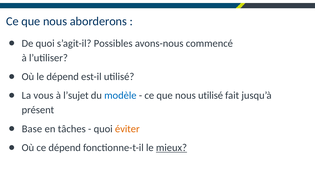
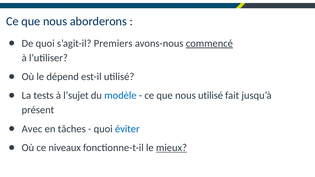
Possibles: Possibles -> Premiers (113, 43)
commencé underline: none -> present (209, 43)
vous: vous -> tests (44, 96)
Base: Base -> Avec (32, 129)
éviter colour: orange -> blue (127, 129)
ce dépend: dépend -> niveaux (65, 148)
